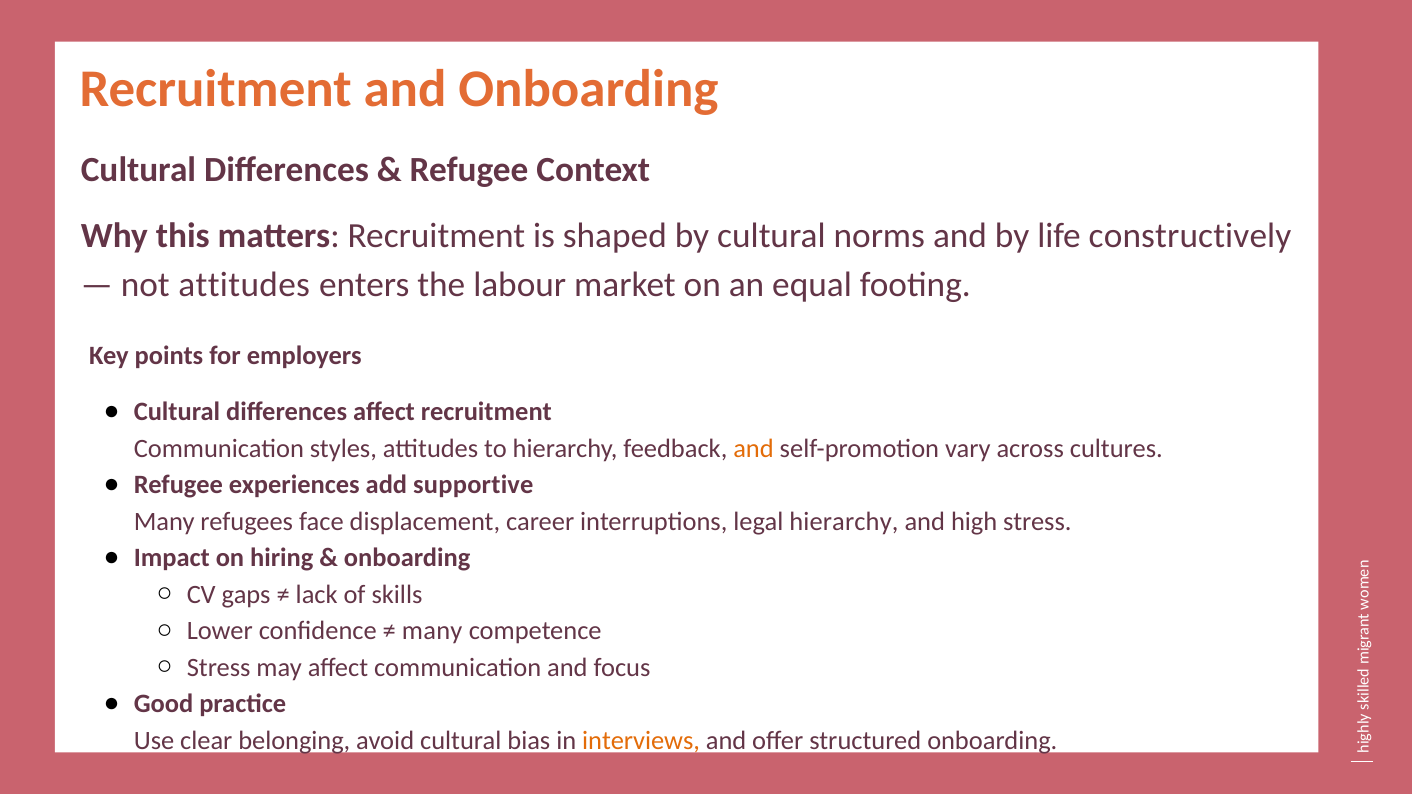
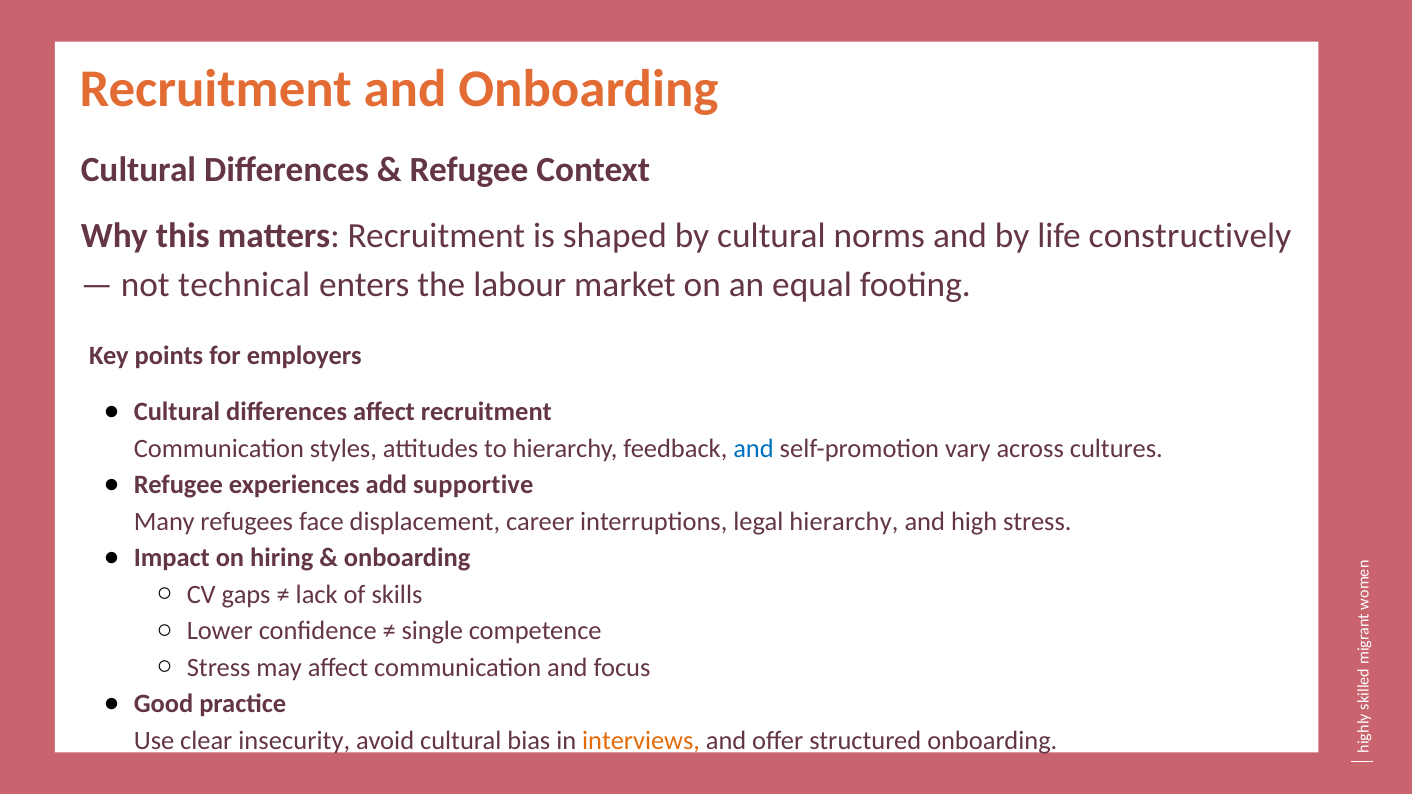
not attitudes: attitudes -> technical (244, 285)
and colour: orange -> blue (754, 449)
many: many -> single (432, 631)
belonging: belonging -> insecurity (294, 741)
